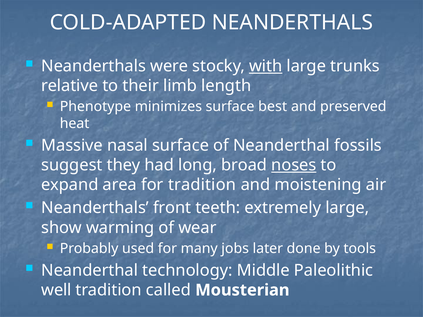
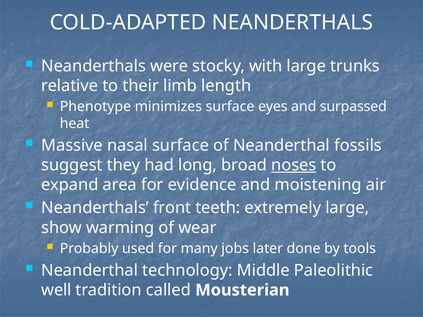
with underline: present -> none (266, 66)
best: best -> eyes (273, 107)
preserved: preserved -> surpassed (353, 107)
for tradition: tradition -> evidence (202, 185)
